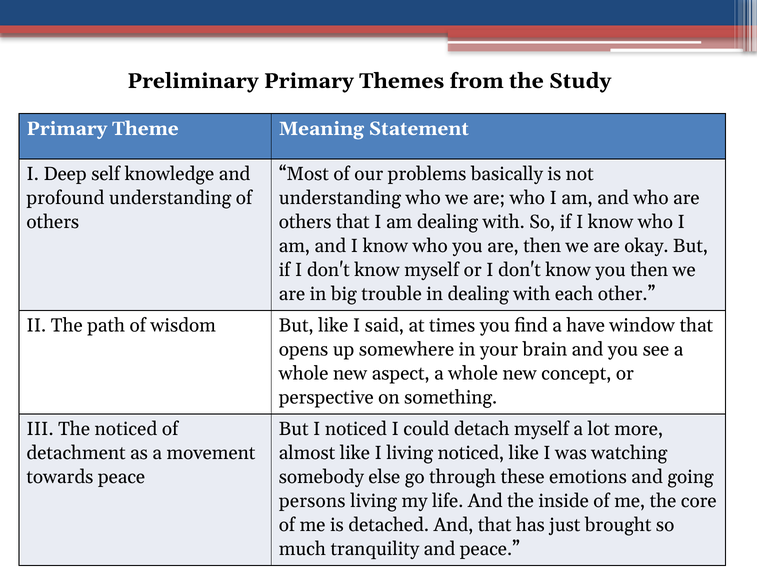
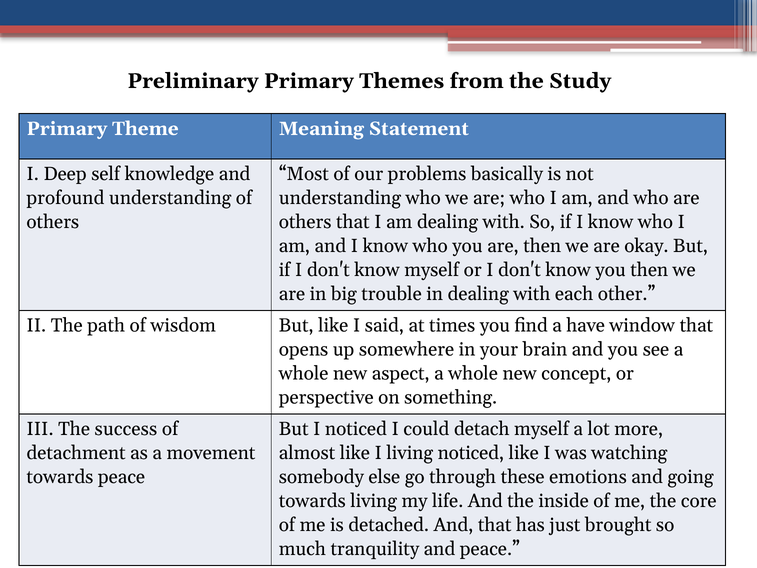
The noticed: noticed -> success (126, 429)
persons: persons -> towards (312, 501)
